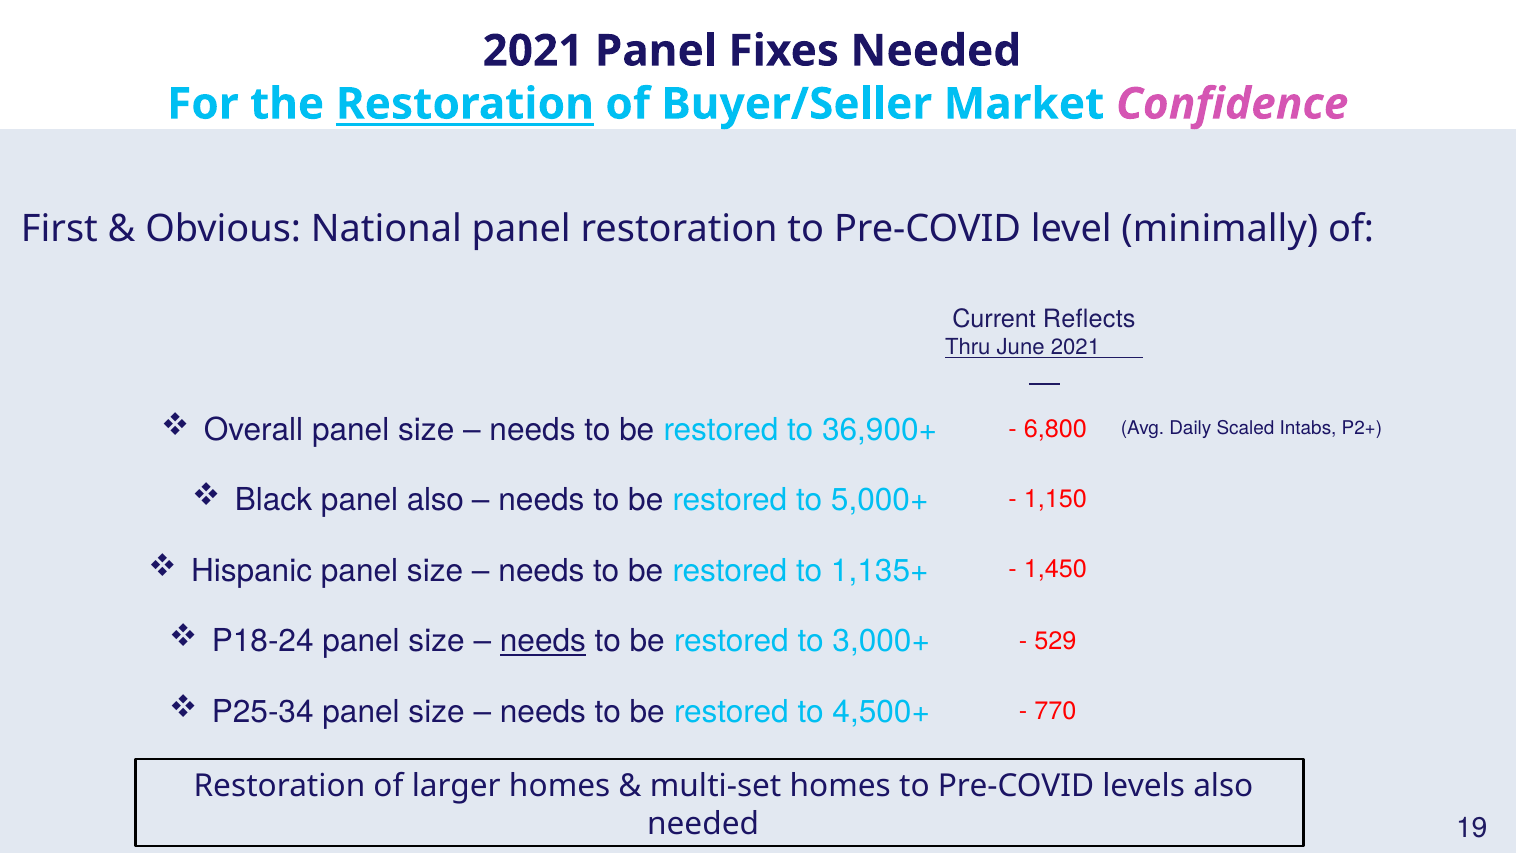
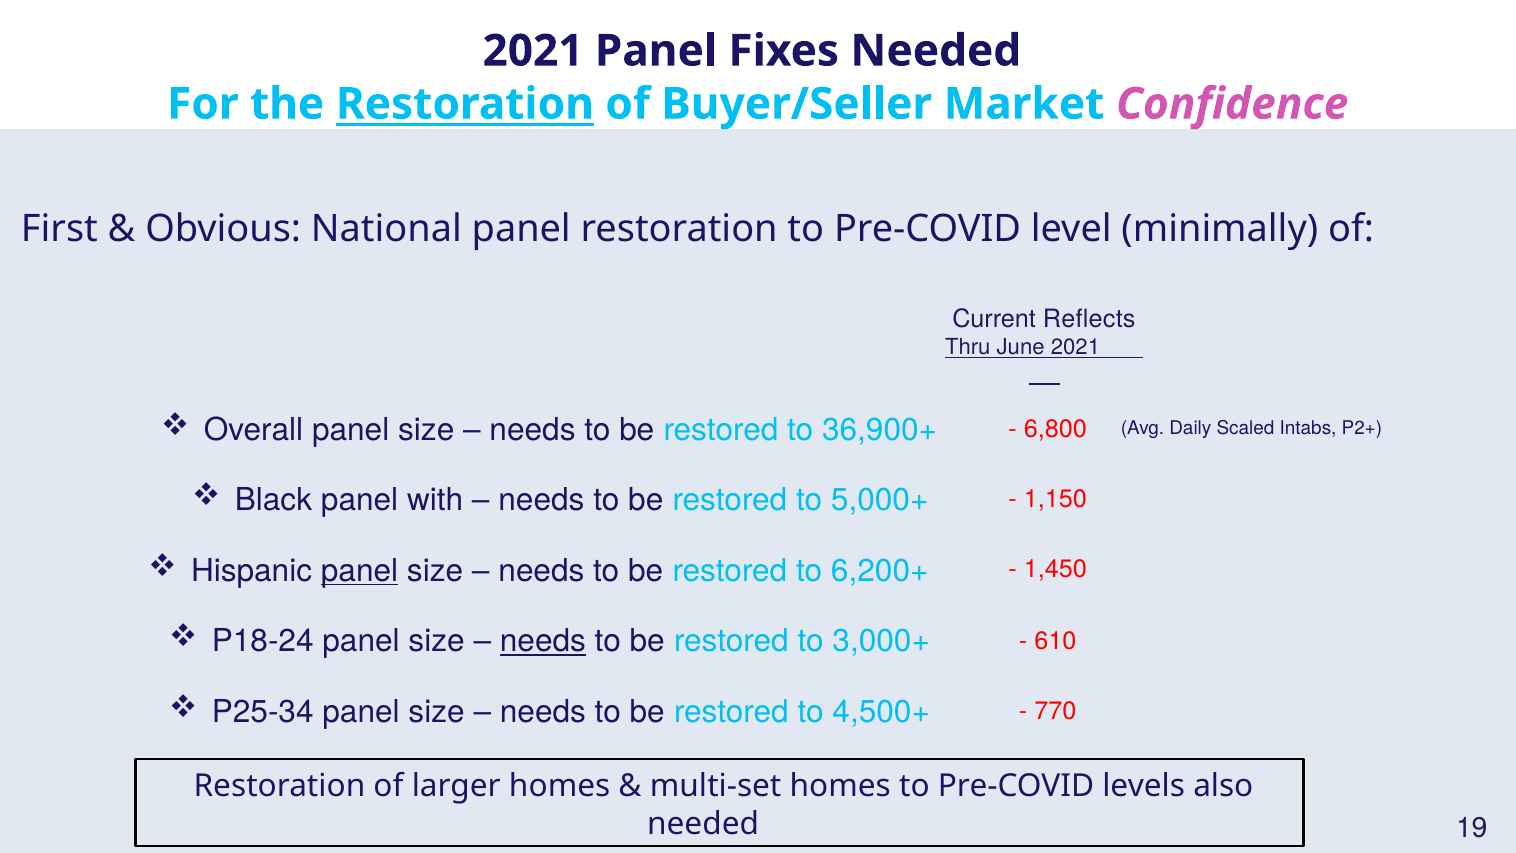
panel also: also -> with (435, 500)
panel underline: none -> present (360, 571)
1,135+: 1,135+ -> 6,200+ (880, 571)
529: 529 -> 610 (1055, 641)
